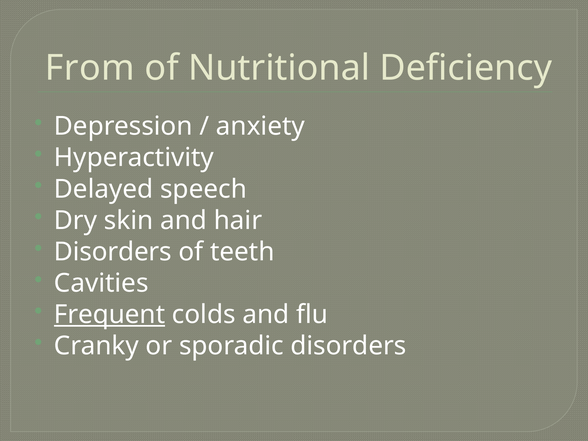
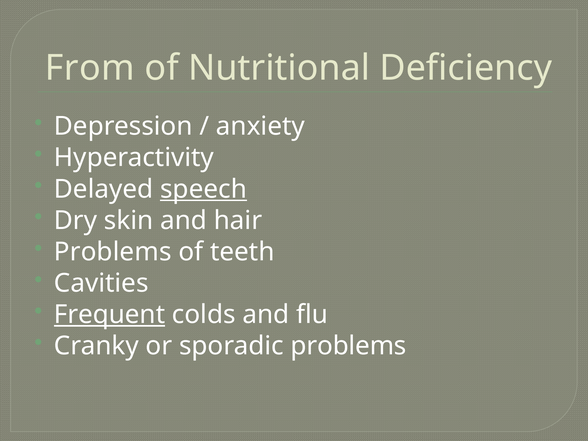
speech underline: none -> present (203, 189)
Disorders: Disorders -> Problems (113, 252)
sporadic disorders: disorders -> problems (349, 346)
